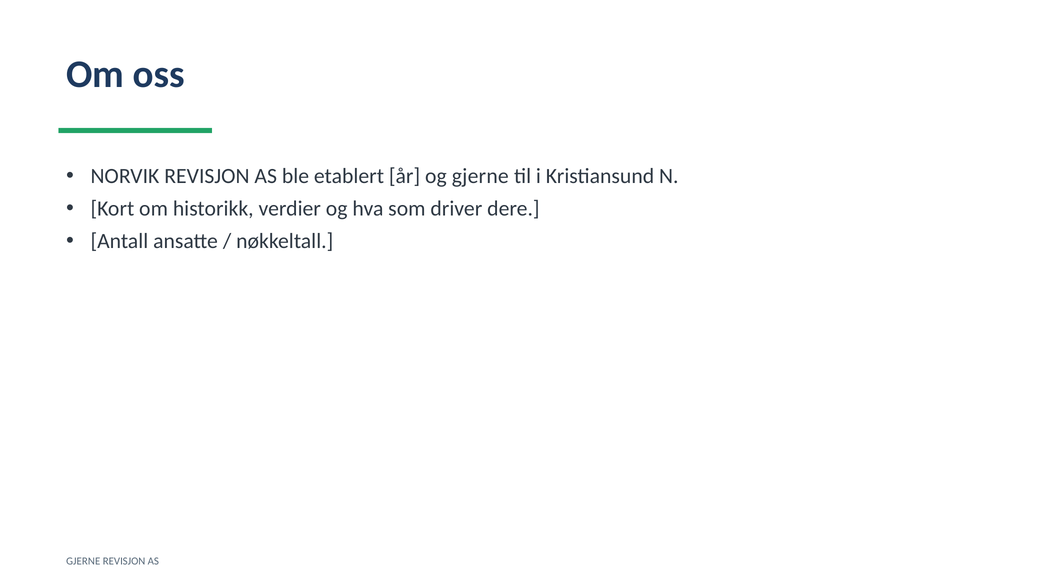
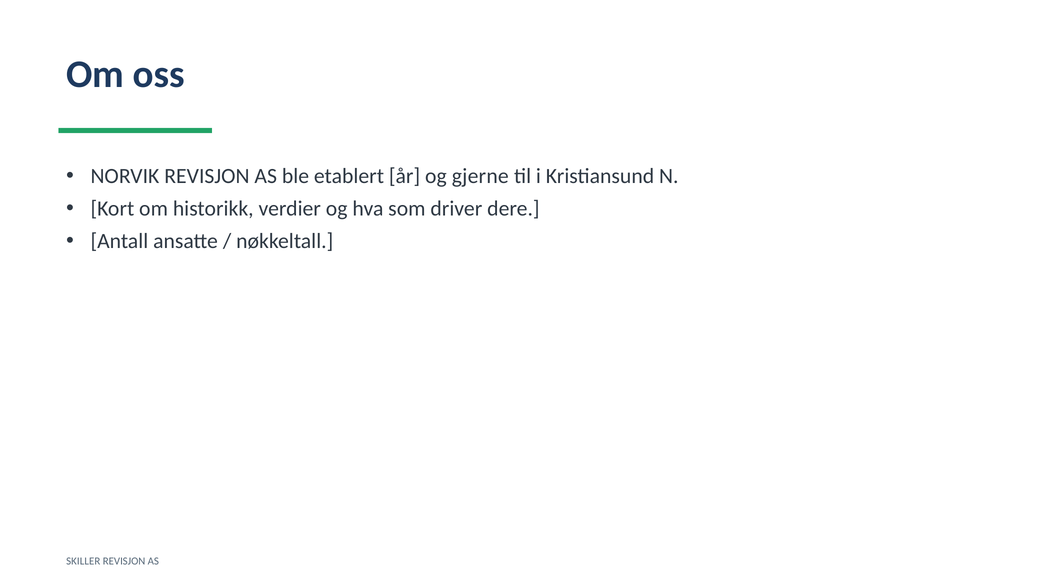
GJERNE: GJERNE -> SKILLER (83, 561)
